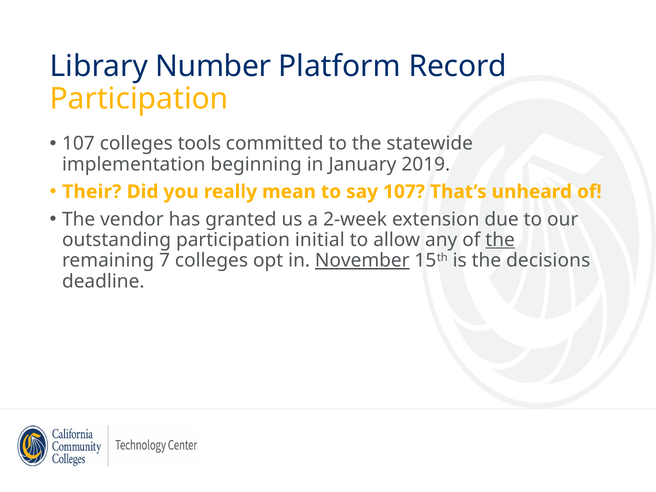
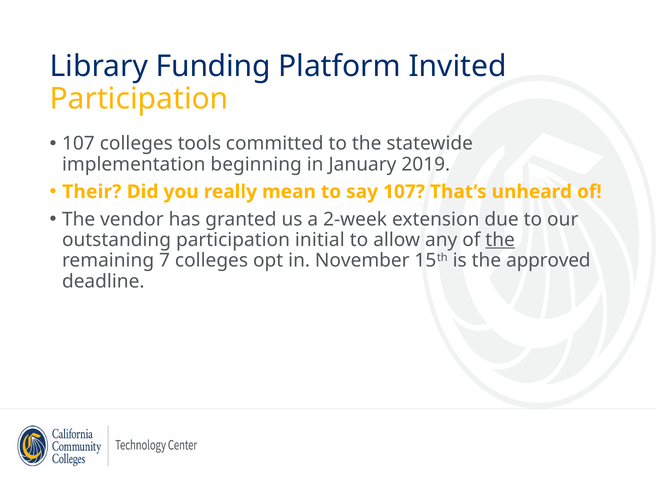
Number: Number -> Funding (213, 66)
Record: Record -> Invited (458, 66)
November underline: present -> none (362, 261)
decisions: decisions -> approved (548, 261)
